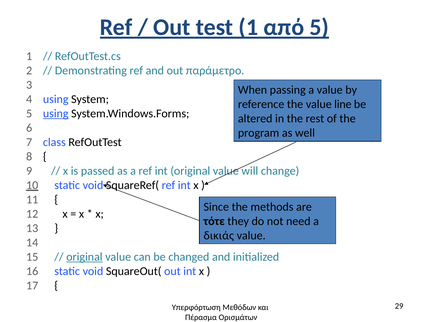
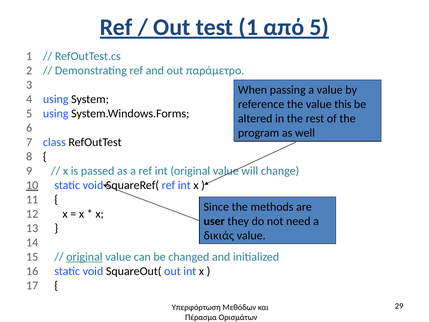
line: line -> this (343, 104)
using underline: present -> none (56, 114)
τότε: τότε -> user (214, 221)
